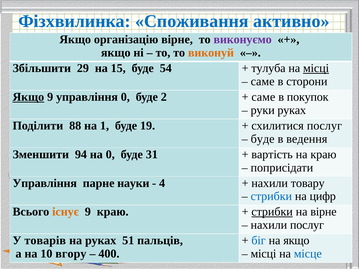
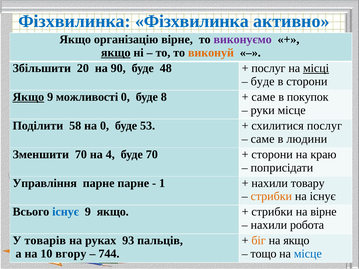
Фізхвилинка Споживання: Споживання -> Фізхвилинка (192, 21)
якщо underline: none -> present (116, 53)
29: 29 -> 20 (83, 68)
15: 15 -> 90 (118, 68)
54: 54 -> 48 (166, 68)
тулуба: тулуба -> послуг (268, 68)
саме: саме -> буде (263, 82)
9 управління: управління -> можливості (87, 97)
2: 2 -> 8 (164, 97)
руки руках: руках -> місце (292, 110)
88: 88 -> 58 (75, 126)
на 1: 1 -> 0 (105, 126)
19: 19 -> 53 (148, 126)
буде: буде -> саме (263, 139)
ведення: ведення -> людини (307, 139)
Зменшити 94: 94 -> 70 (81, 154)
на 0: 0 -> 4 (110, 154)
буде 31: 31 -> 70 (152, 154)
вартість: вартість -> сторони (272, 154)
парне науки: науки -> парне (133, 183)
4: 4 -> 1 (162, 183)
стрибки colour: blue -> orange (271, 196)
на цифр: цифр -> існує (323, 196)
існує colour: orange -> blue (66, 212)
9 краю: краю -> якщо (113, 212)
стрибки underline: present -> none (272, 212)
нахили послуг: послуг -> робота (307, 225)
51: 51 -> 93 (128, 241)
біг colour: blue -> orange (259, 241)
400: 400 -> 744 (109, 254)
місці: місці -> тощо (263, 254)
